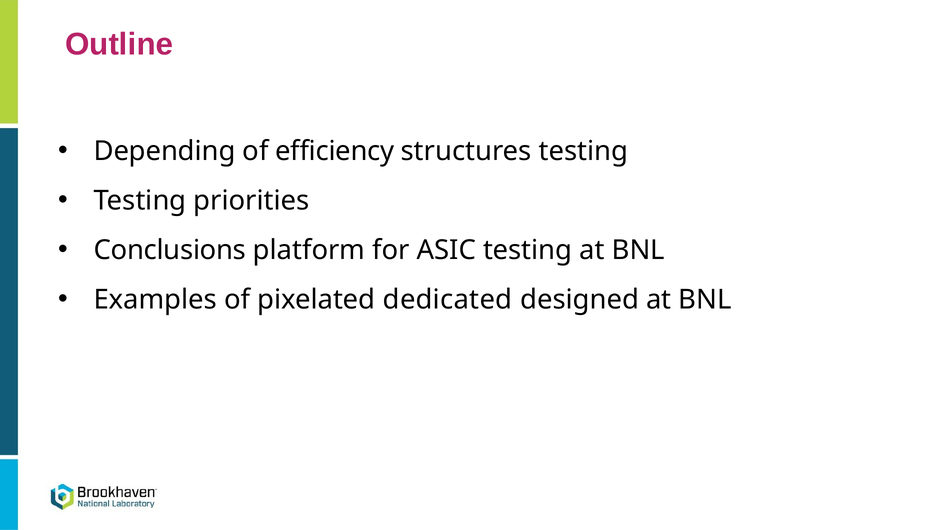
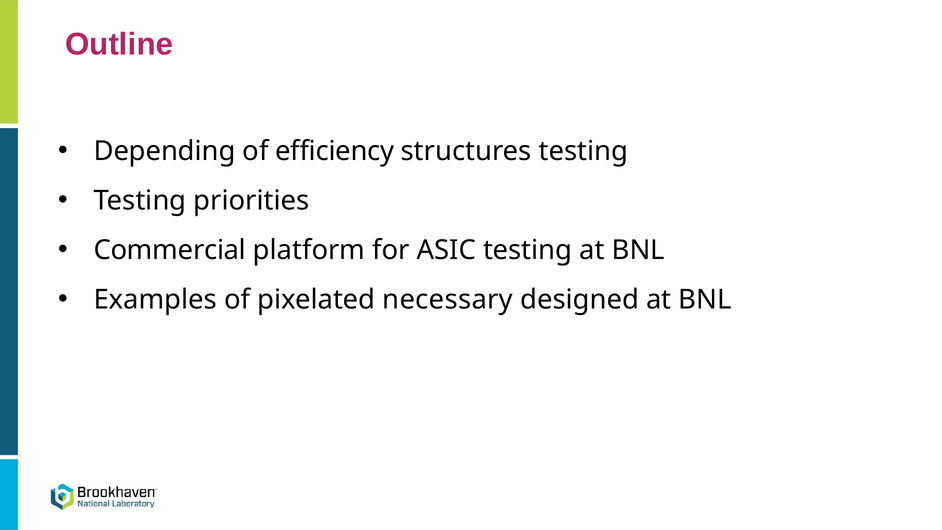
Conclusions: Conclusions -> Commercial (170, 250)
dedicated: dedicated -> necessary (448, 300)
